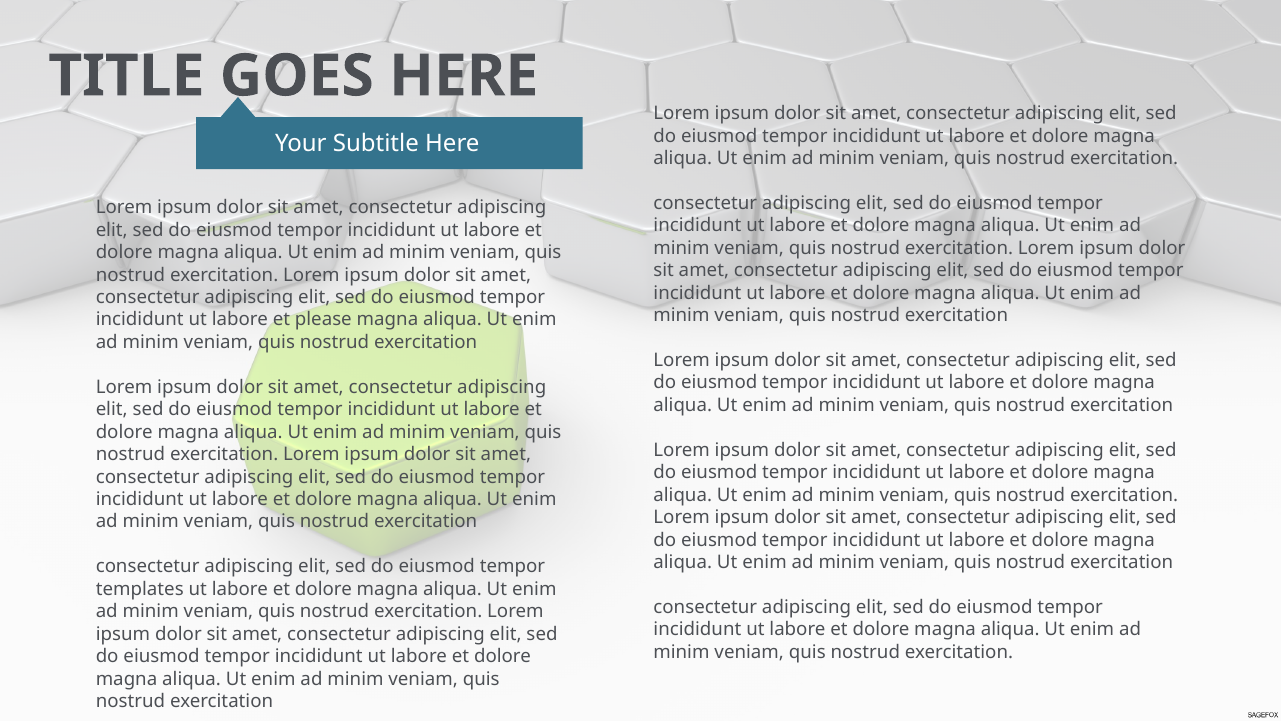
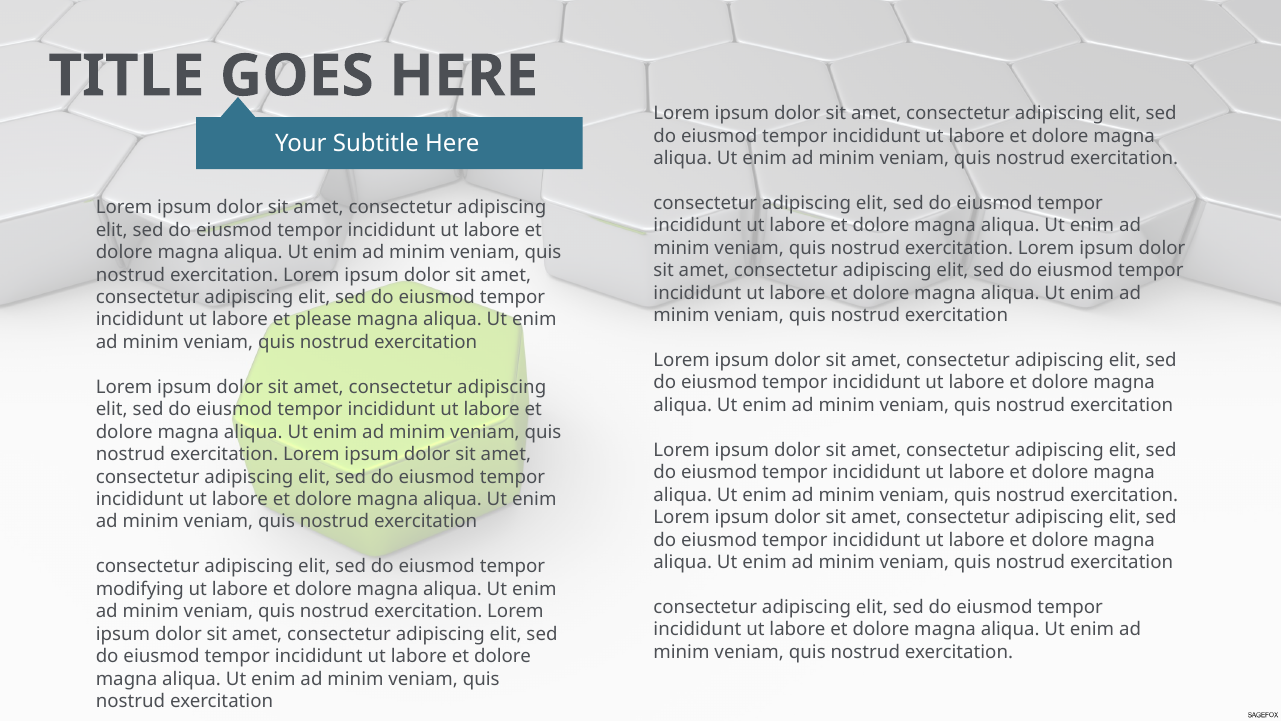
templates: templates -> modifying (140, 589)
